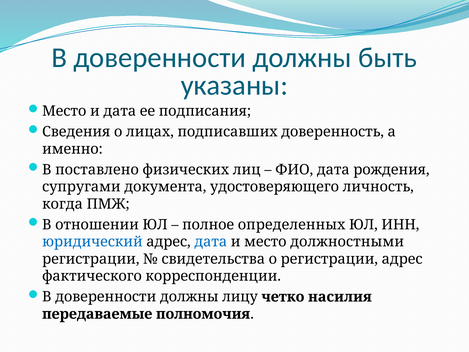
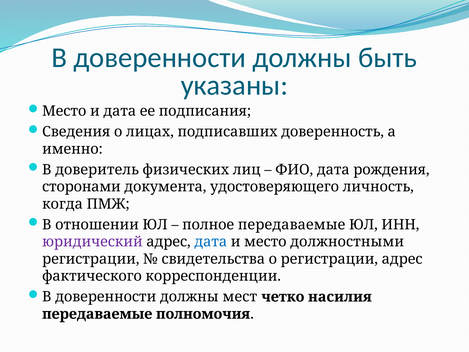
поставлено: поставлено -> доверитель (97, 170)
супругами: супругами -> сторонами (81, 187)
полное определенных: определенных -> передаваемые (292, 224)
юридический colour: blue -> purple (92, 242)
лицу: лицу -> мест (240, 297)
